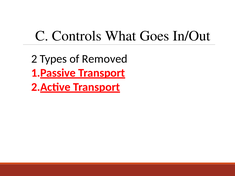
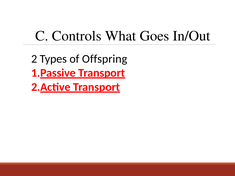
Removed: Removed -> Offspring (105, 59)
